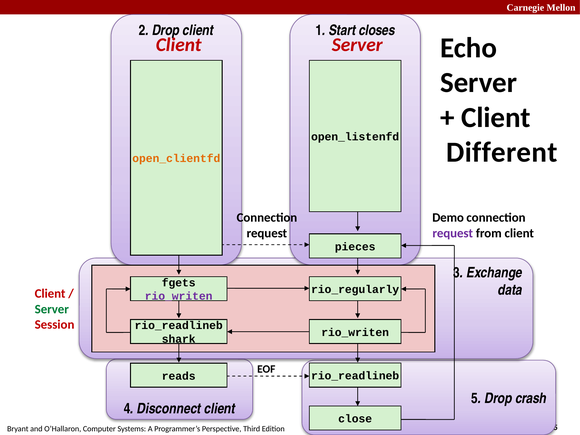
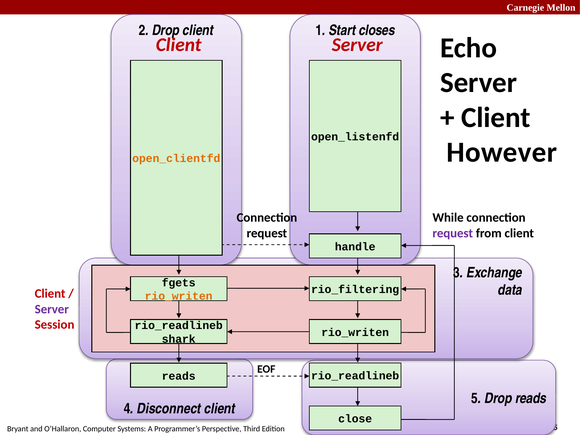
Different: Different -> However (502, 152)
Demo: Demo -> While (448, 218)
pieces: pieces -> handle (355, 247)
rio_regularly: rio_regularly -> rio_filtering (355, 289)
rio_writen colour: purple -> orange (179, 296)
Server colour: green -> purple (52, 309)
Drop crash: crash -> reads (531, 399)
